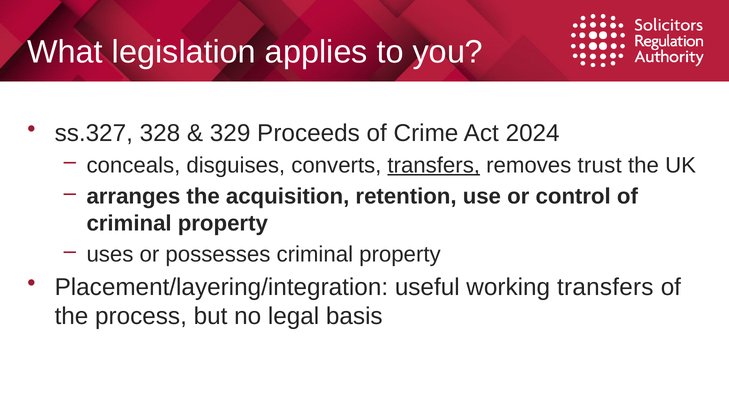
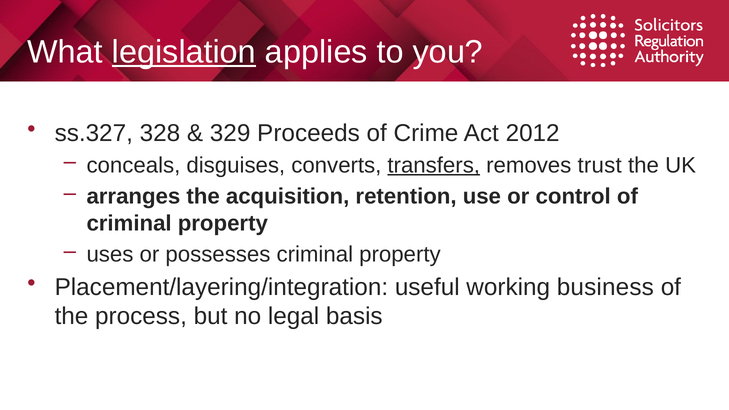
legislation underline: none -> present (184, 52)
2024: 2024 -> 2012 (533, 133)
working transfers: transfers -> business (605, 287)
